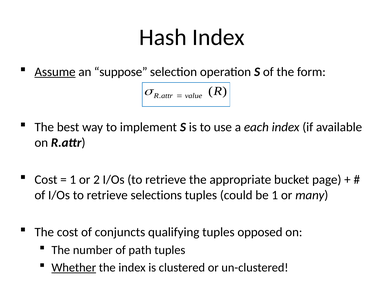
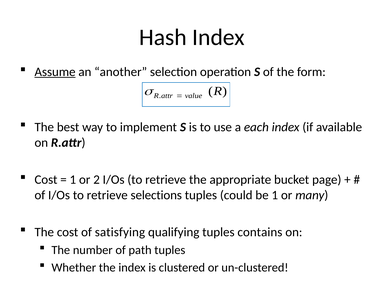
suppose: suppose -> another (121, 72)
conjuncts: conjuncts -> satisfying (120, 232)
opposed: opposed -> contains (260, 232)
Whether underline: present -> none (74, 268)
